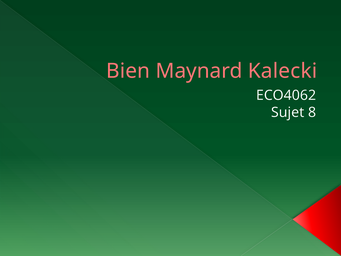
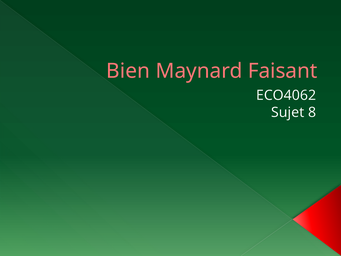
Kalecki: Kalecki -> Faisant (283, 71)
